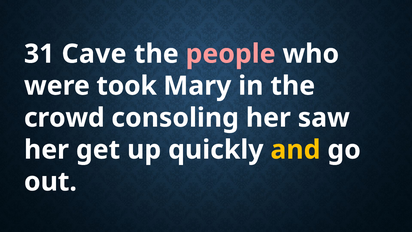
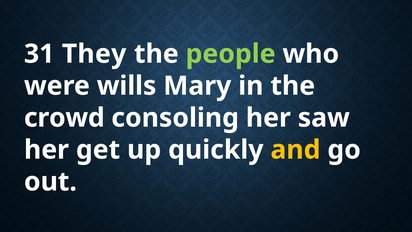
Cave: Cave -> They (94, 54)
people colour: pink -> light green (231, 54)
took: took -> wills (127, 86)
